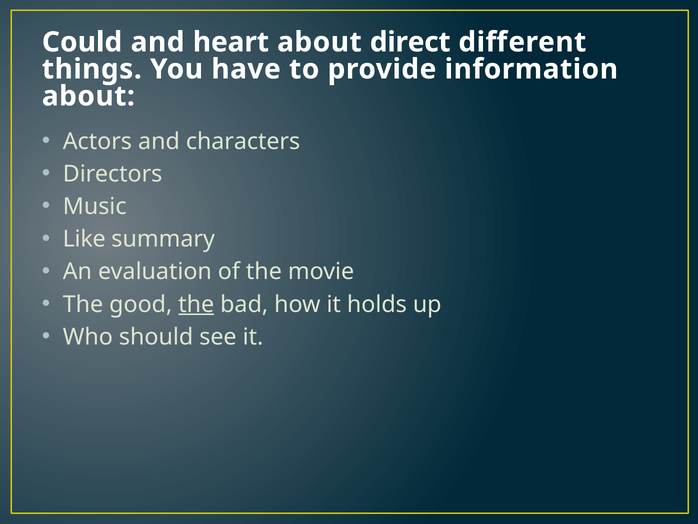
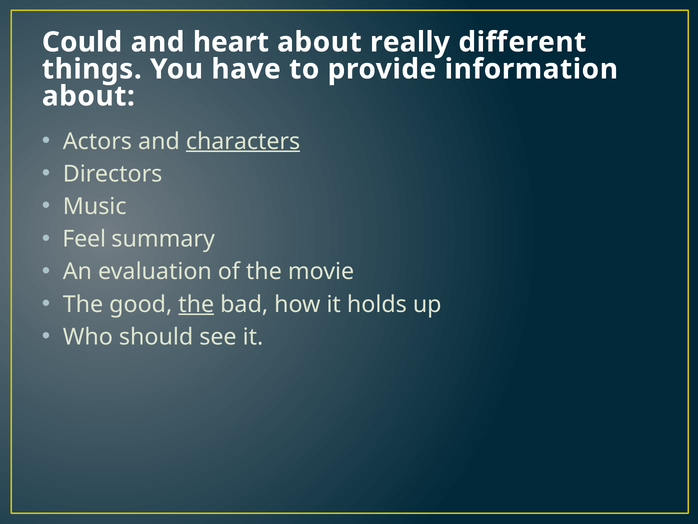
direct: direct -> really (410, 42)
characters underline: none -> present (243, 141)
Like: Like -> Feel (84, 239)
